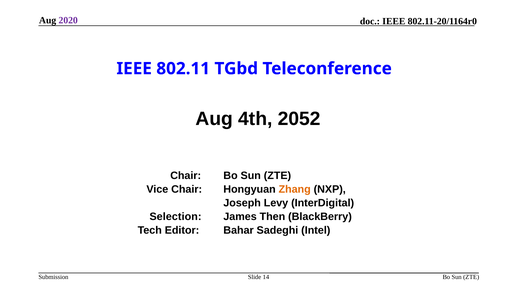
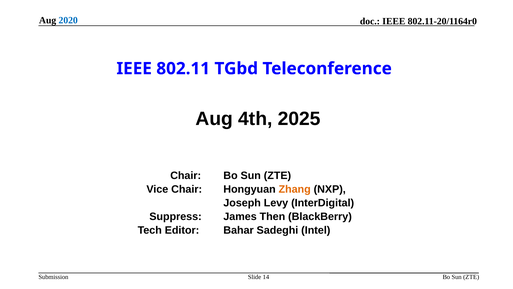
2020 colour: purple -> blue (68, 20)
2052: 2052 -> 2025 (299, 119)
Selection: Selection -> Suppress (176, 216)
